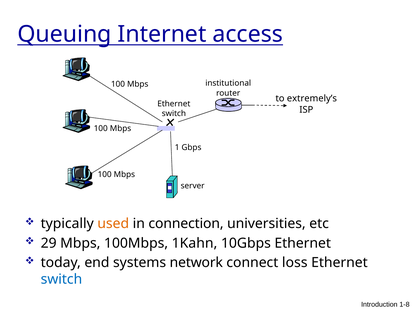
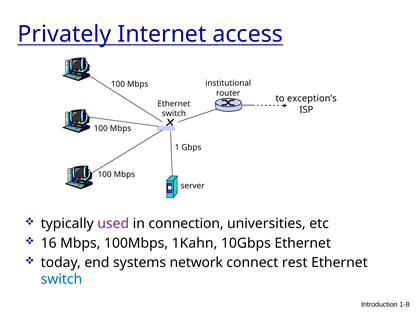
Queuing: Queuing -> Privately (64, 34)
extremely’s: extremely’s -> exception’s (312, 99)
used colour: orange -> purple (113, 224)
29: 29 -> 16 (49, 243)
loss: loss -> rest (295, 263)
